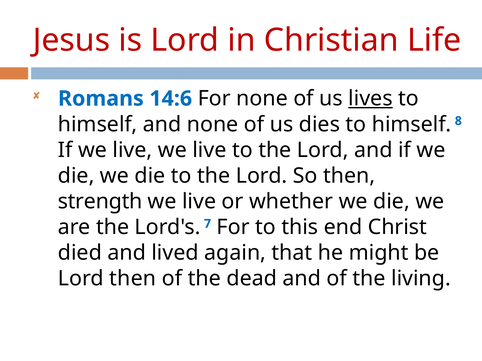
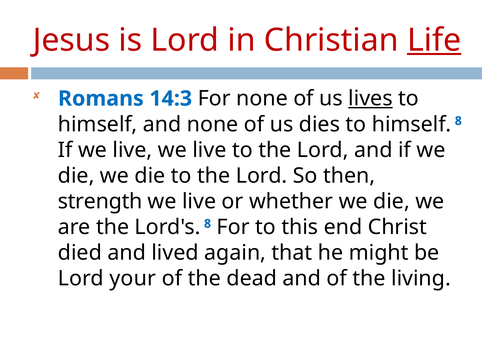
Life underline: none -> present (434, 40)
14:6: 14:6 -> 14:3 (171, 99)
Lord's 7: 7 -> 8 (208, 224)
Lord then: then -> your (133, 279)
